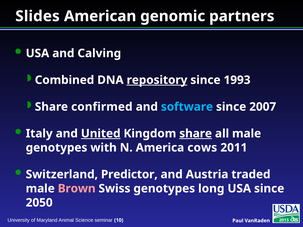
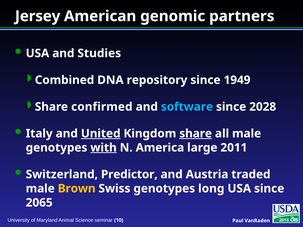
Slides: Slides -> Jersey (38, 16)
Calving: Calving -> Studies (99, 53)
repository underline: present -> none (157, 80)
1993: 1993 -> 1949 (237, 80)
2007: 2007 -> 2028 (263, 107)
with underline: none -> present (104, 148)
cows: cows -> large (202, 148)
Brown colour: pink -> yellow (77, 189)
2050: 2050 -> 2065 (39, 203)
